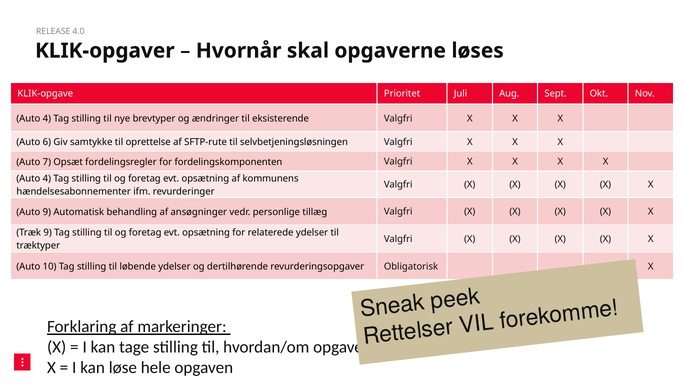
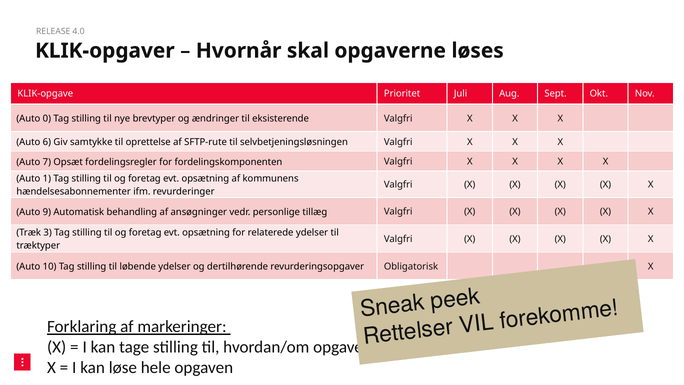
4: 4 -> 0 (47, 119)
4: 4 -> 1 (47, 178)
Træk 9: 9 -> 3 (48, 233)
